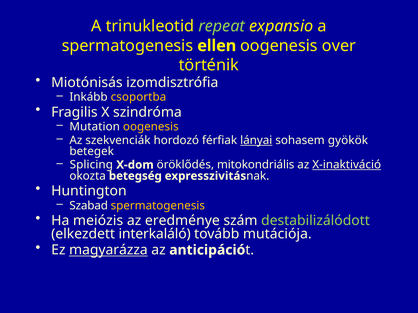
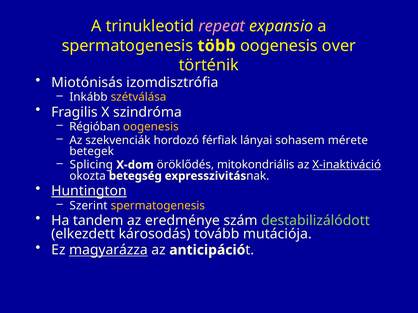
repeat colour: light green -> pink (222, 26)
ellen: ellen -> több (217, 46)
csoportba: csoportba -> szétválása (139, 97)
Mutation: Mutation -> Régióban (95, 127)
lányai underline: present -> none (256, 140)
gyökök: gyökök -> mérete (348, 140)
Huntington underline: none -> present (89, 191)
Szabad: Szabad -> Szerint (89, 206)
meiózis: meiózis -> tandem (98, 221)
interkaláló: interkaláló -> károsodás (155, 234)
